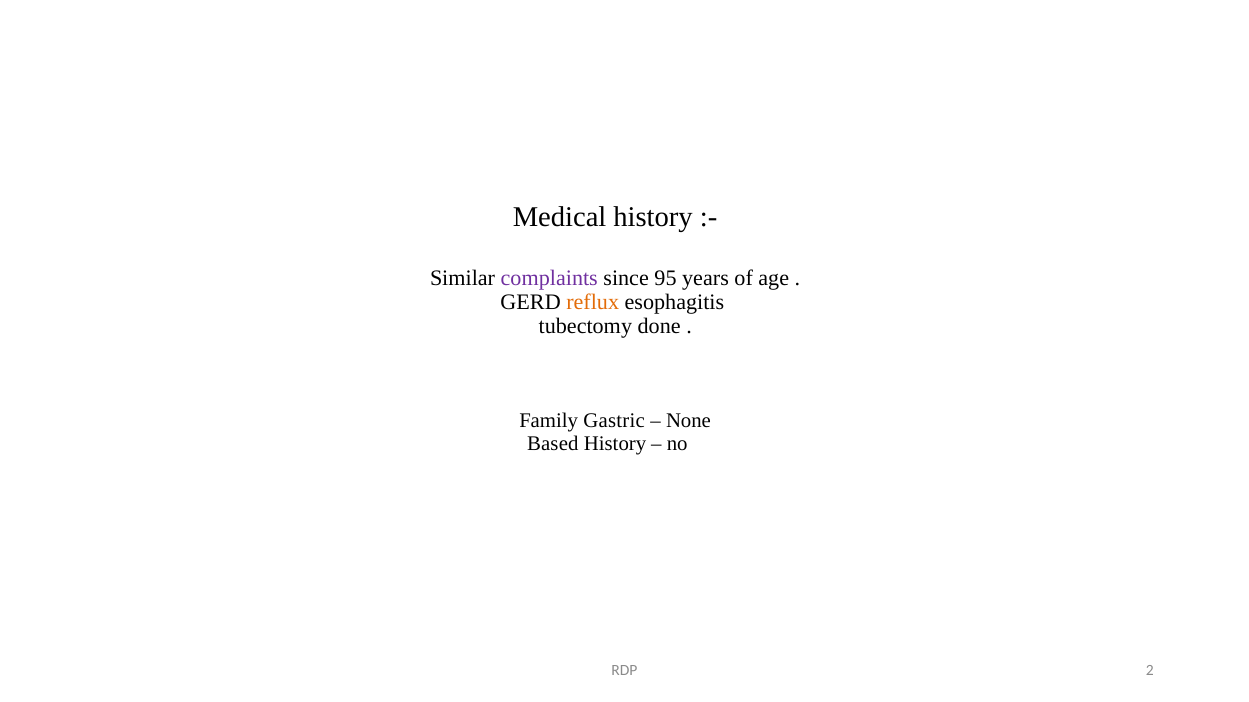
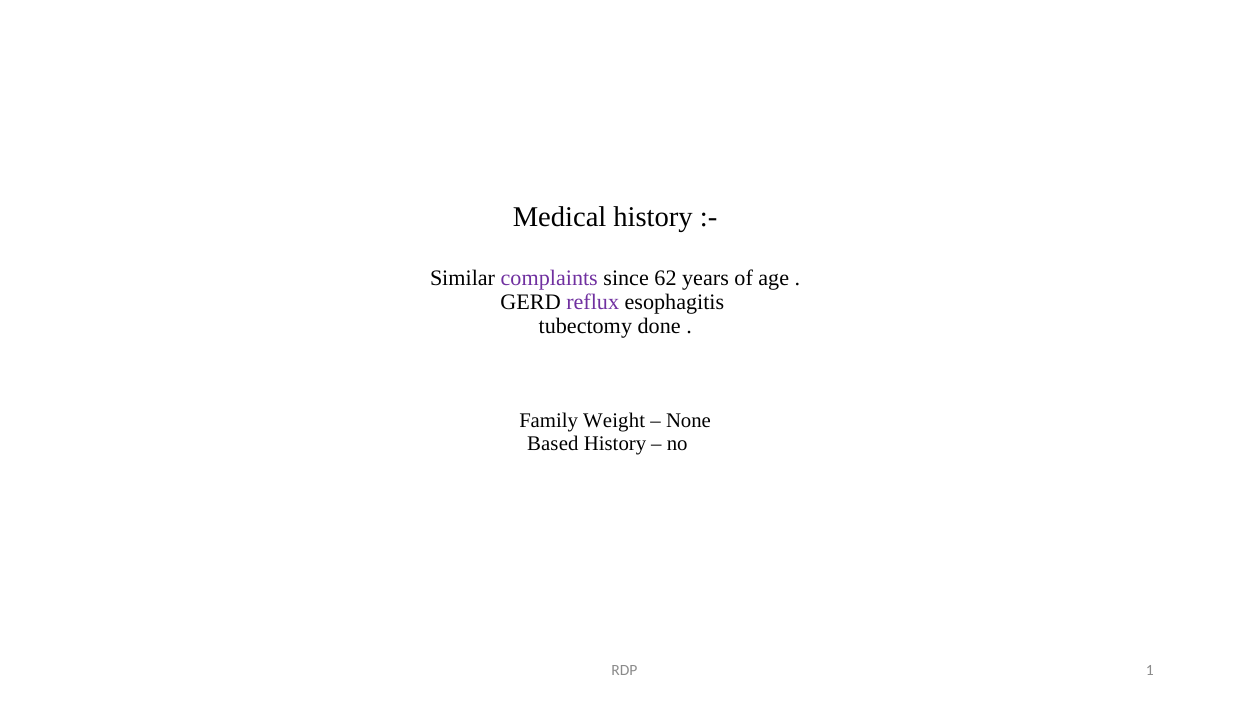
95: 95 -> 62 (666, 278)
reflux colour: orange -> purple (593, 302)
Gastric: Gastric -> Weight (614, 421)
2: 2 -> 1 (1150, 671)
